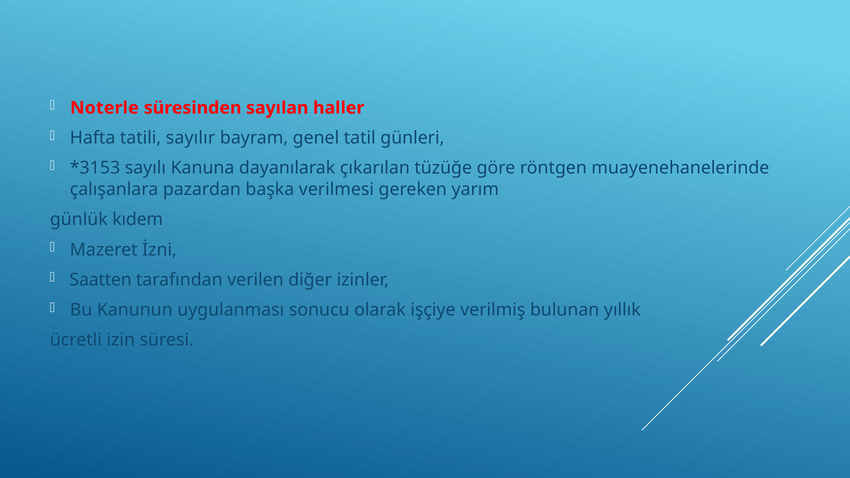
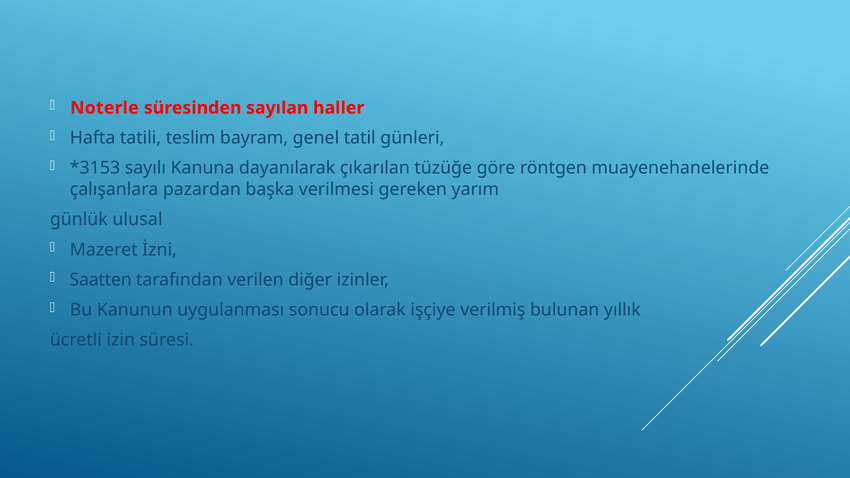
sayılır: sayılır -> teslim (191, 138)
kıdem: kıdem -> ulusal (138, 220)
